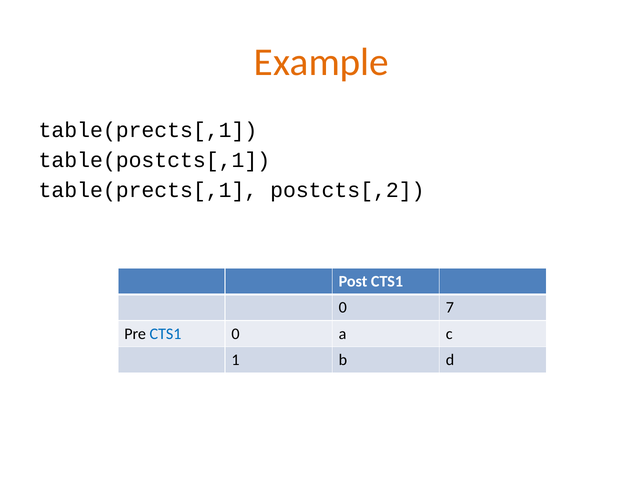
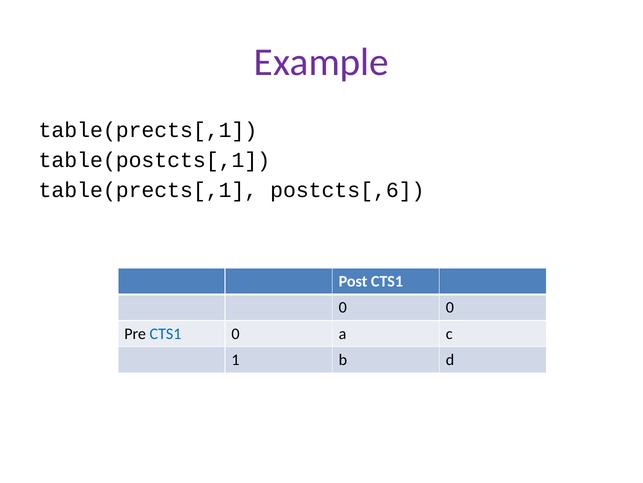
Example colour: orange -> purple (321, 62)
postcts[,2: postcts[,2 -> postcts[,6 (347, 190)
0 7: 7 -> 0 (450, 307)
